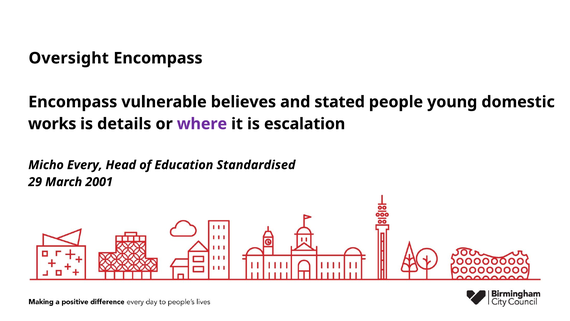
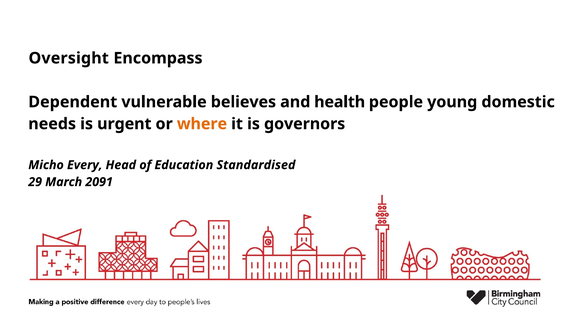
Encompass: Encompass -> Dependent (73, 102)
stated: stated -> health (340, 102)
works: works -> needs (52, 124)
details: details -> urgent (124, 124)
where colour: purple -> orange (202, 124)
escalation: escalation -> governors (305, 124)
2001: 2001 -> 2091 (99, 182)
